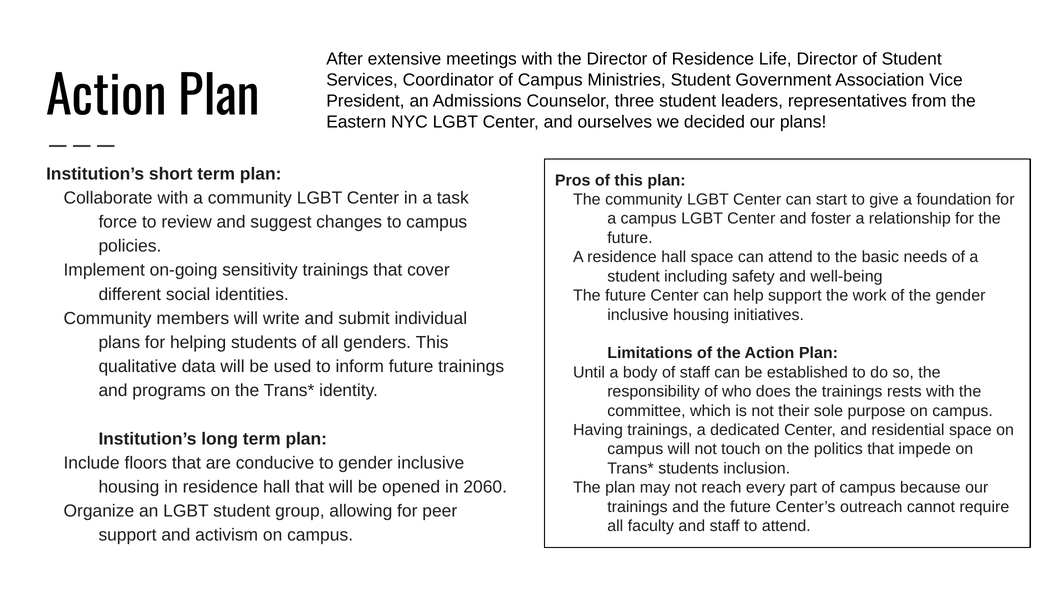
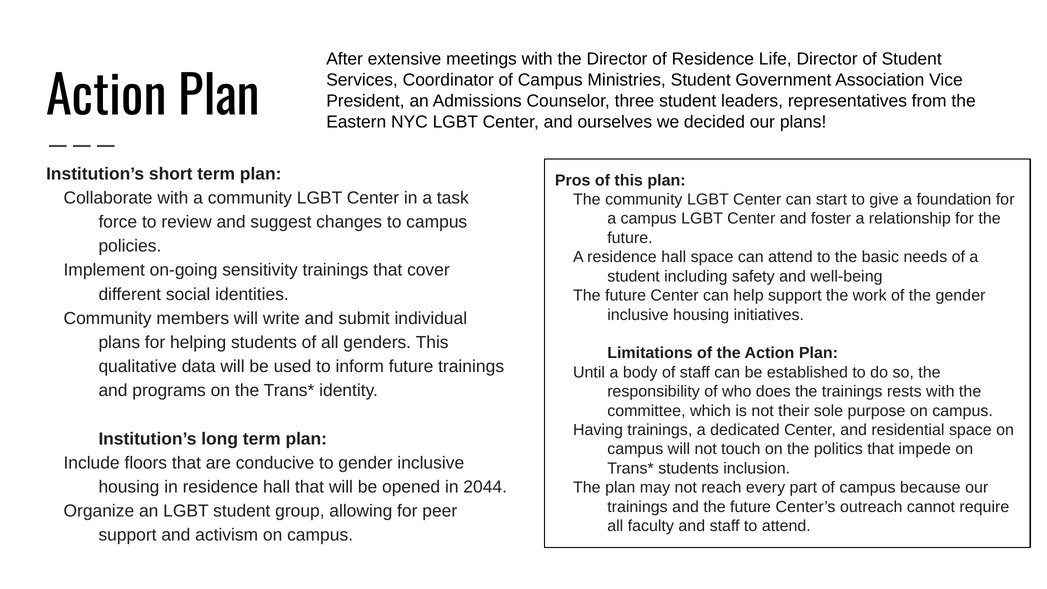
2060: 2060 -> 2044 (485, 487)
